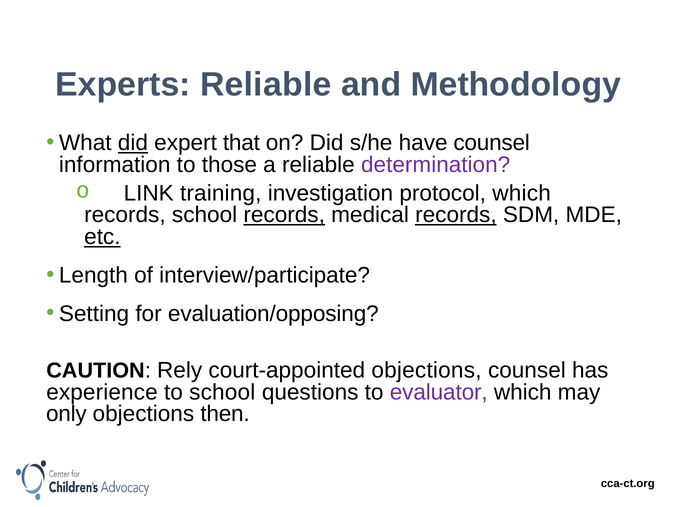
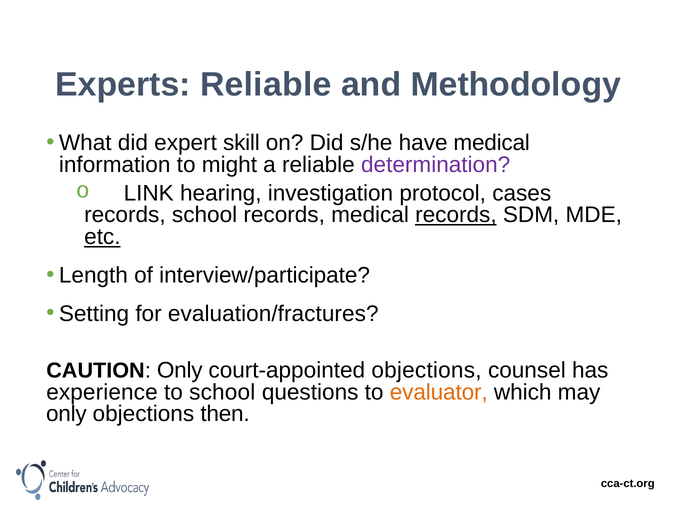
did underline: present -> none (133, 143)
that: that -> skill (241, 143)
have counsel: counsel -> medical (492, 143)
those: those -> might (229, 165)
training: training -> hearing (221, 193)
protocol which: which -> cases (522, 193)
records underline: present -> none (284, 215)
evaluation/opposing: evaluation/opposing -> evaluation/fractures (273, 314)
CAUTION Rely: Rely -> Only (180, 371)
evaluator colour: purple -> orange (439, 393)
